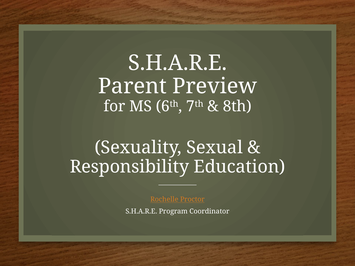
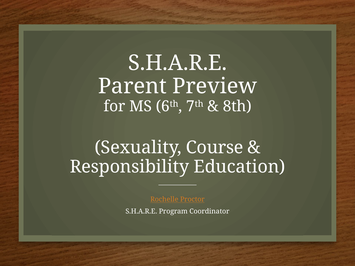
Sexual: Sexual -> Course (215, 148)
